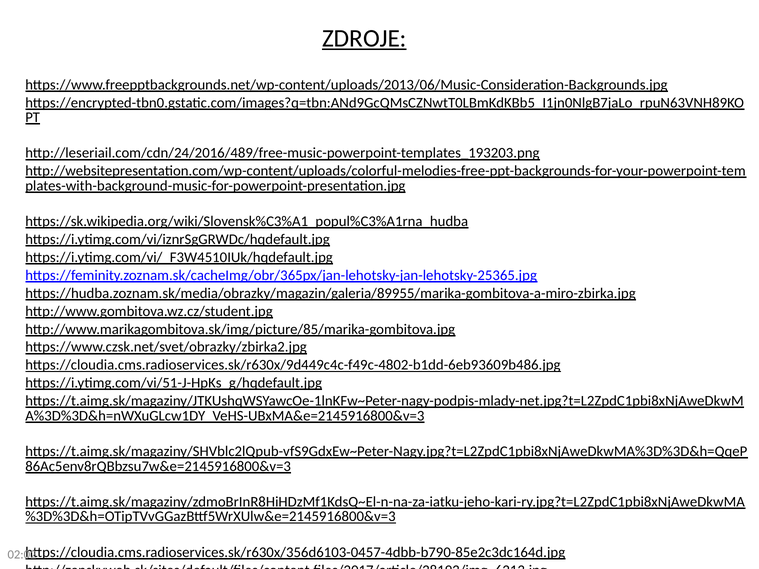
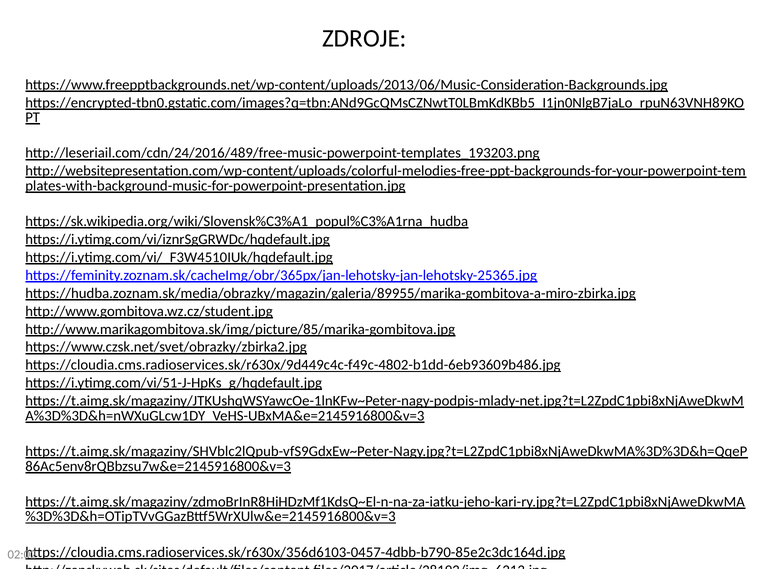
ZDROJE underline: present -> none (364, 38)
